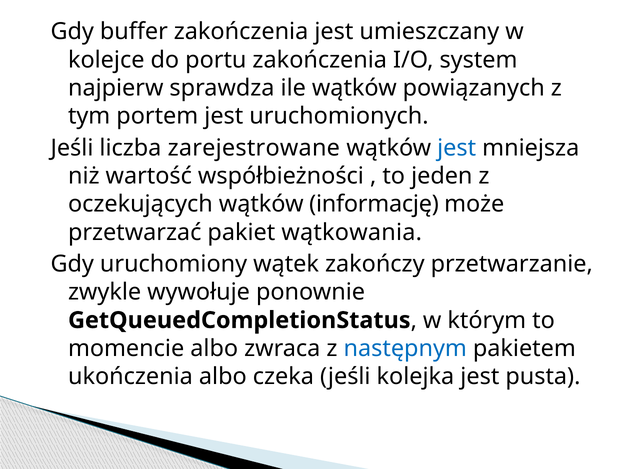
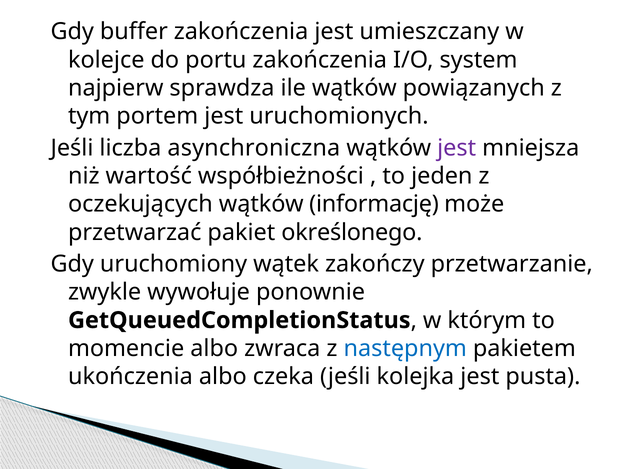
zarejestrowane: zarejestrowane -> asynchroniczna (254, 148)
jest colour: blue -> purple (457, 148)
wątkowania: wątkowania -> określonego (352, 232)
